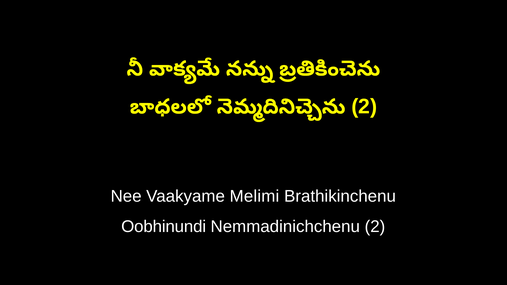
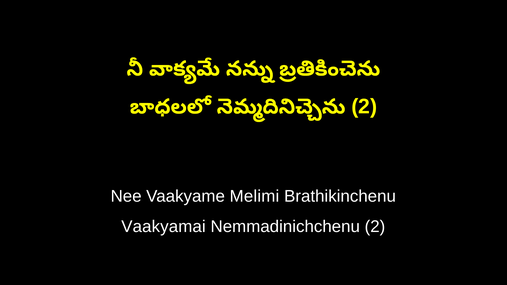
Oobhinundi: Oobhinundi -> Vaakyamai (164, 227)
